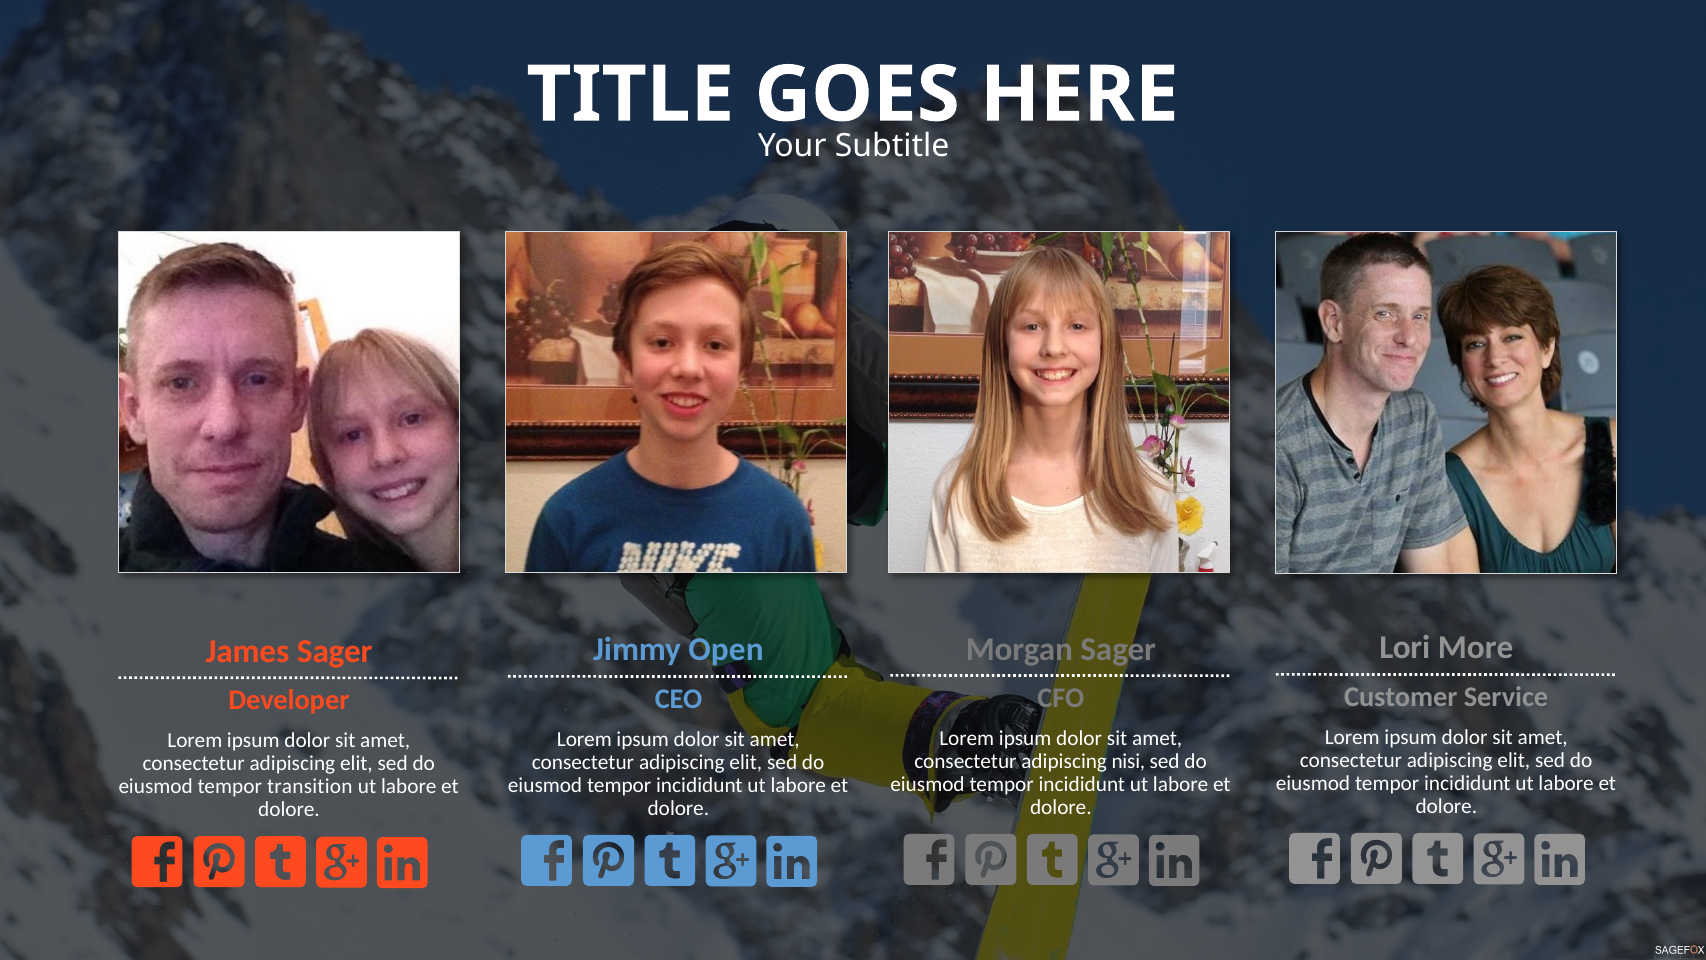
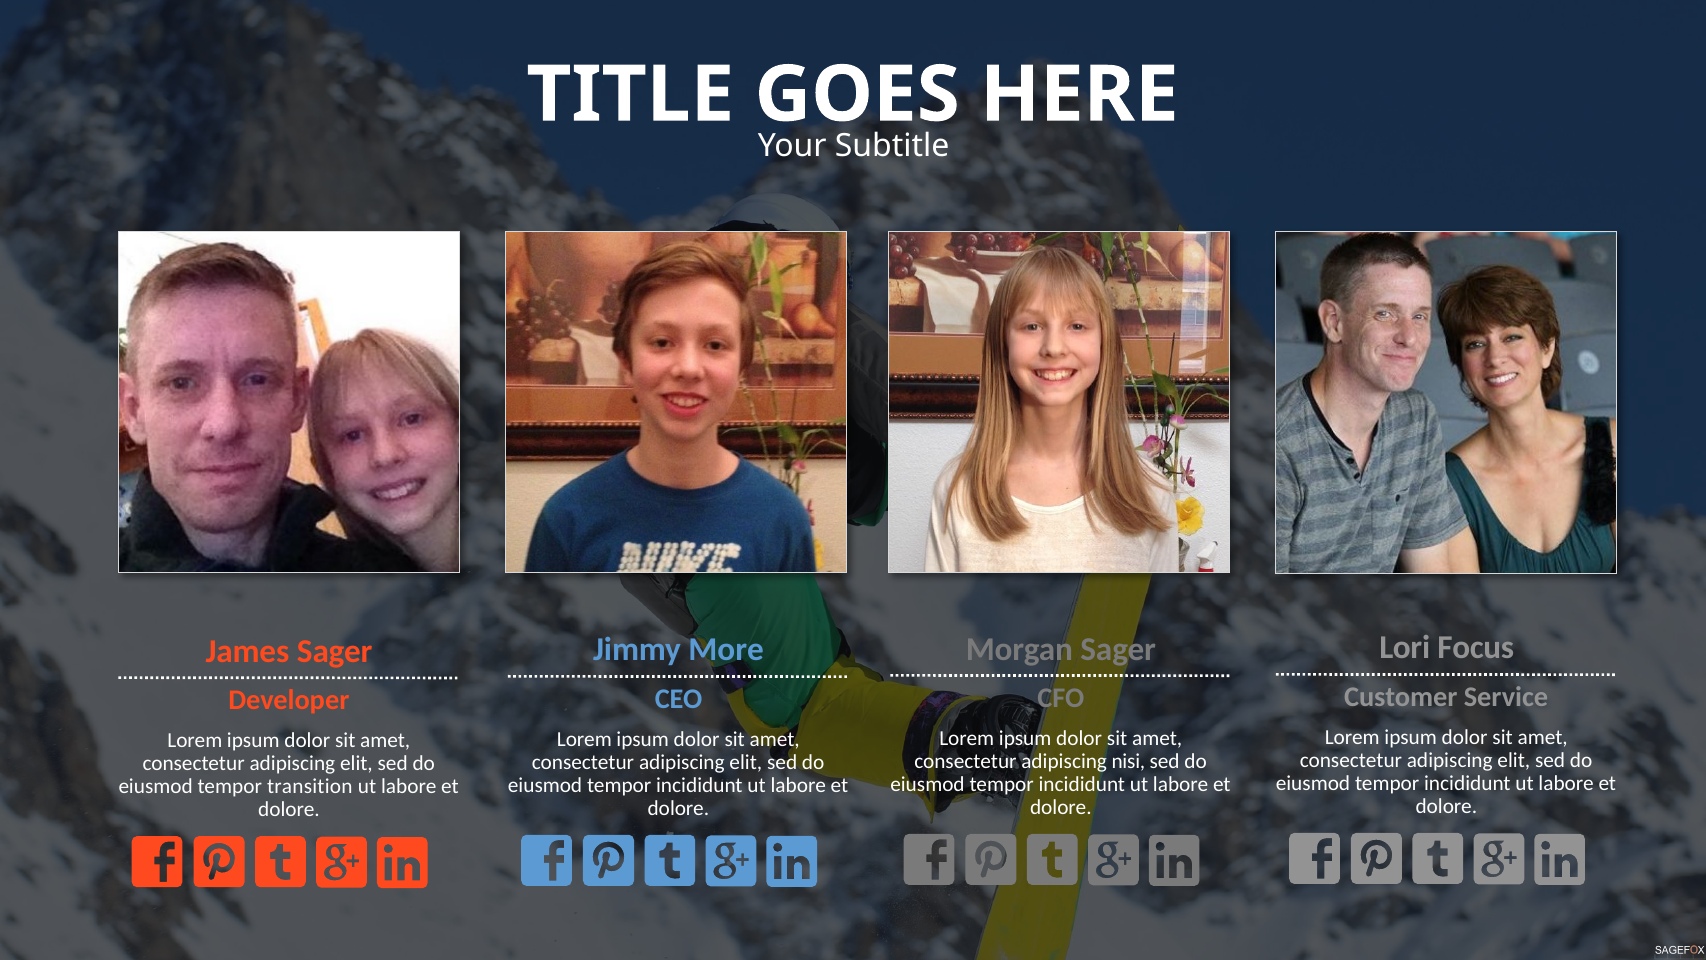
More: More -> Focus (1476, 648)
Open: Open -> More (726, 650)
